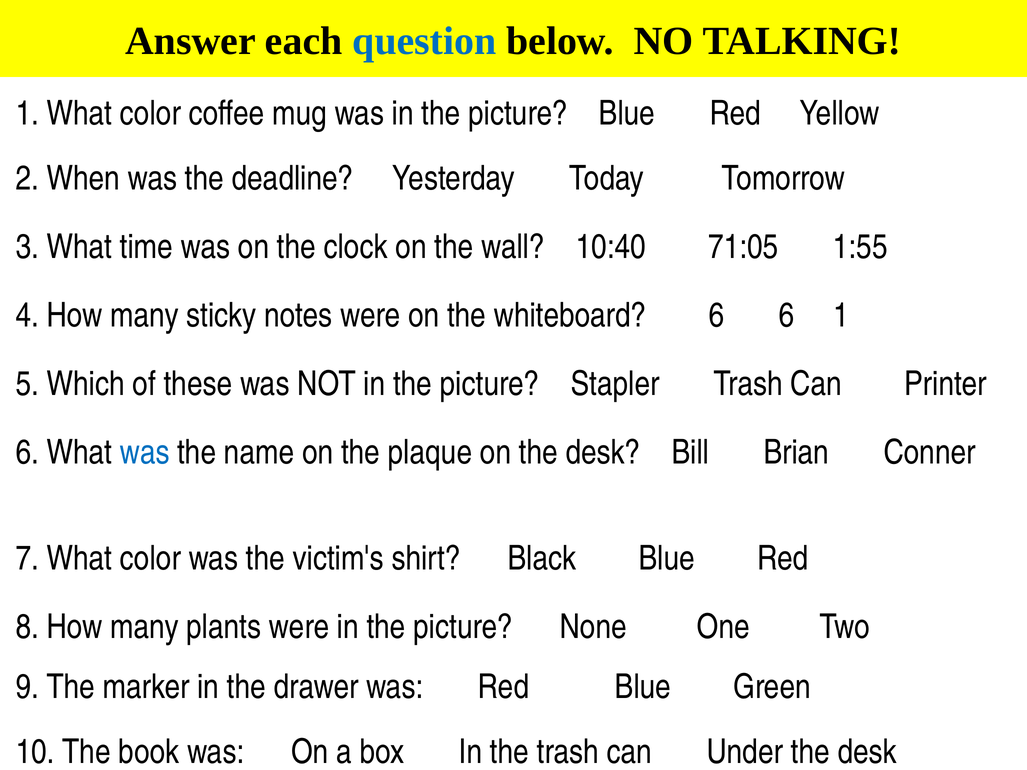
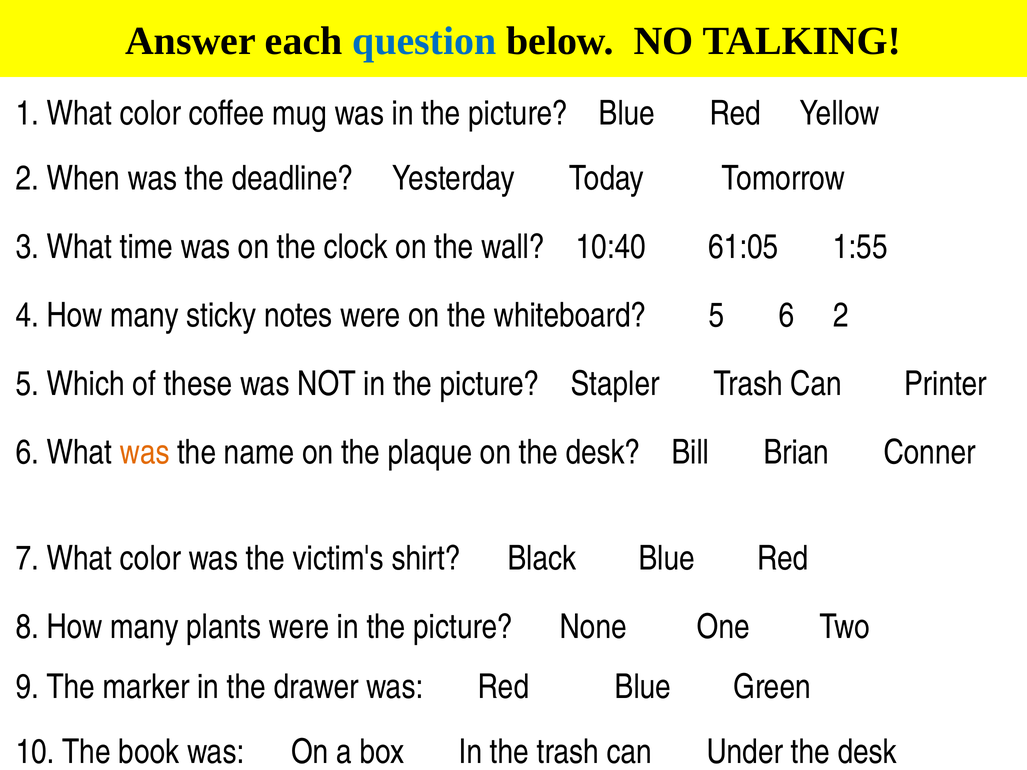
71:05: 71:05 -> 61:05 (743, 247)
whiteboard 6: 6 -> 5 (716, 316)
6 1: 1 -> 2 (841, 316)
was colour: blue -> orange (145, 452)
